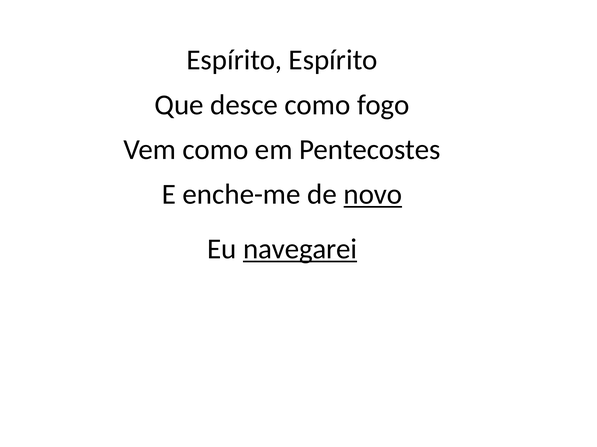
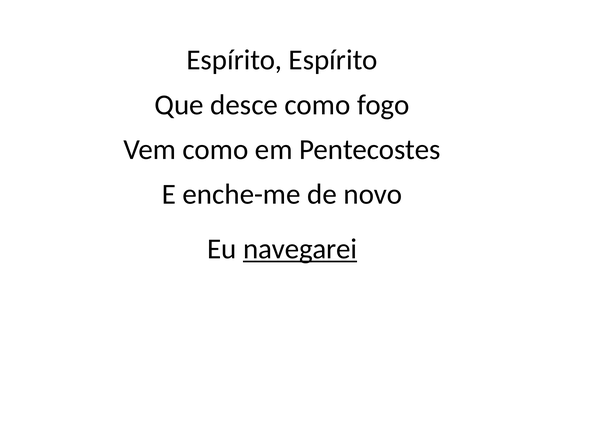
novo underline: present -> none (373, 195)
